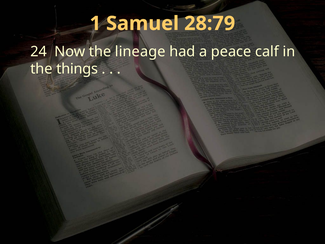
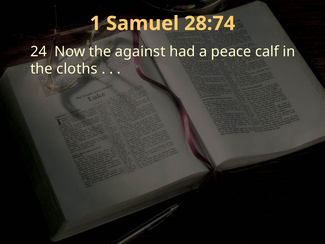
28:79: 28:79 -> 28:74 (210, 23)
lineage: lineage -> against (140, 51)
things: things -> cloths (77, 69)
